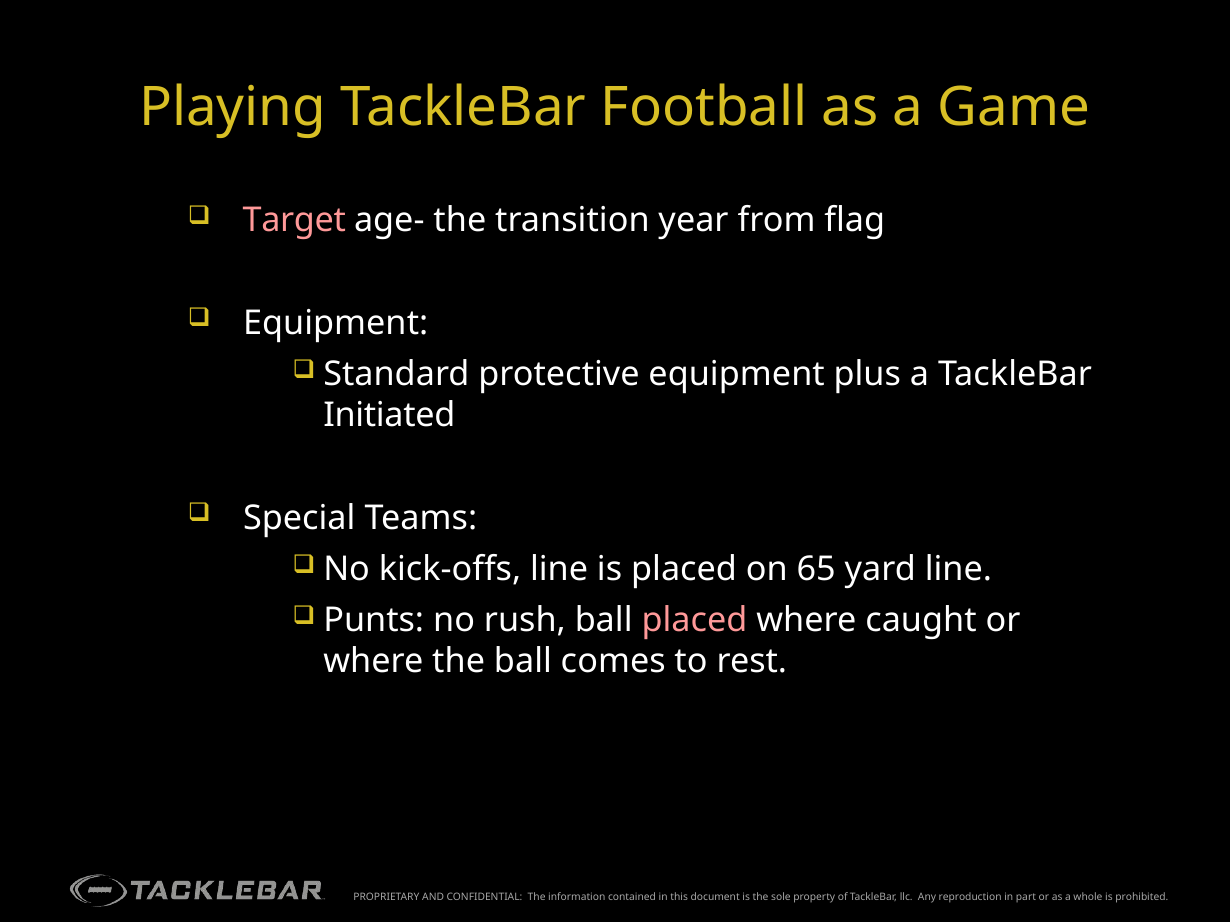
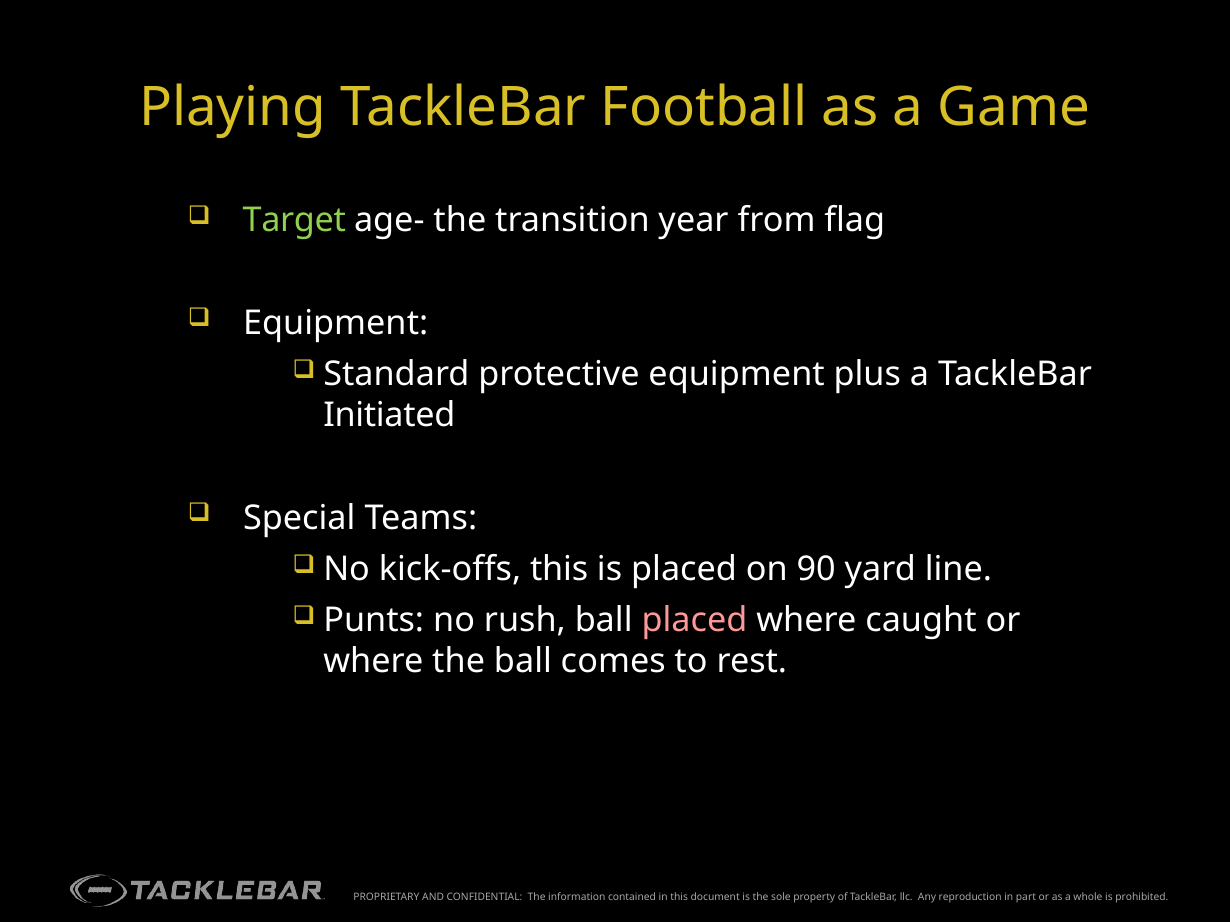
Target colour: pink -> light green (294, 221)
kick-offs line: line -> this (559, 570)
65: 65 -> 90 (816, 570)
